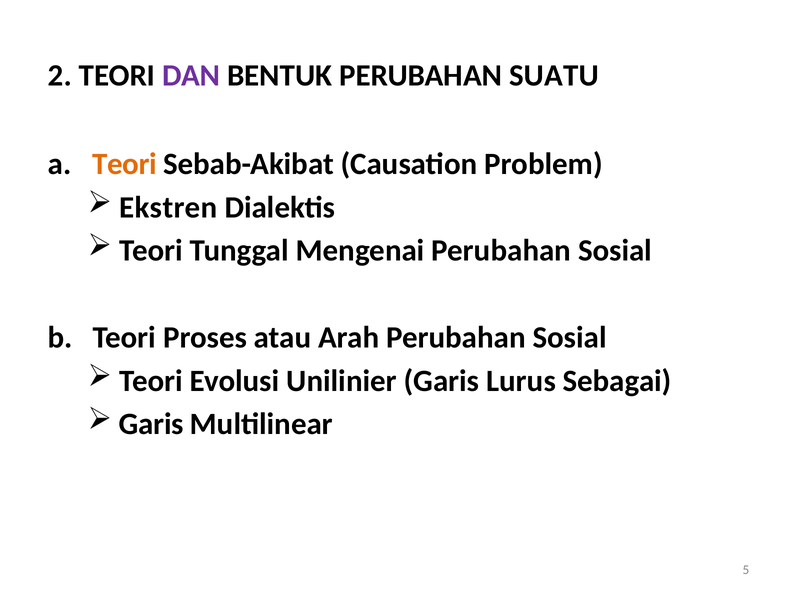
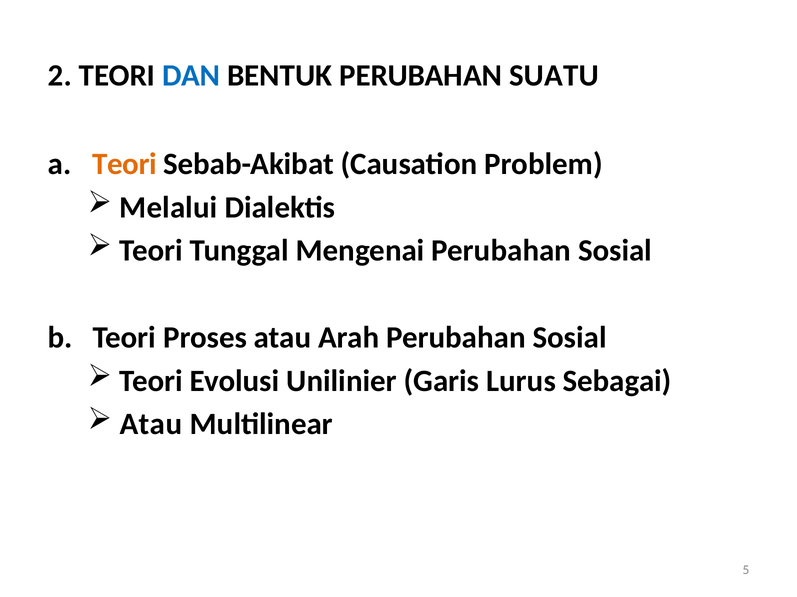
DAN colour: purple -> blue (191, 76)
Ekstren: Ekstren -> Melalui (168, 208)
Garis: Garis -> Atau (151, 425)
